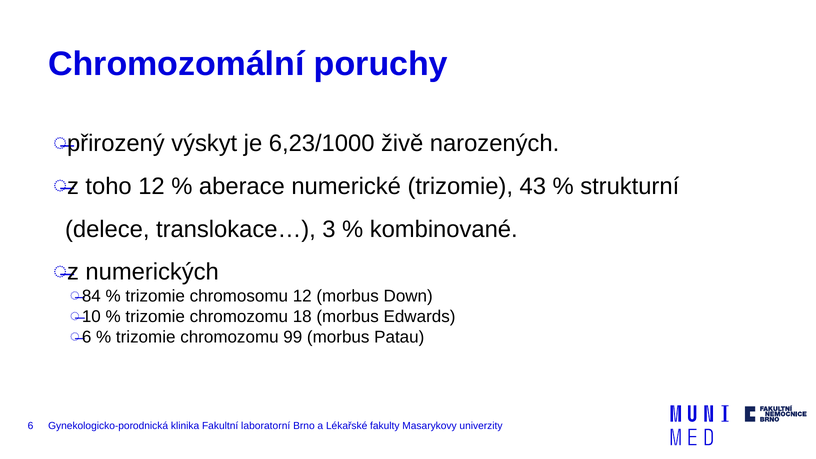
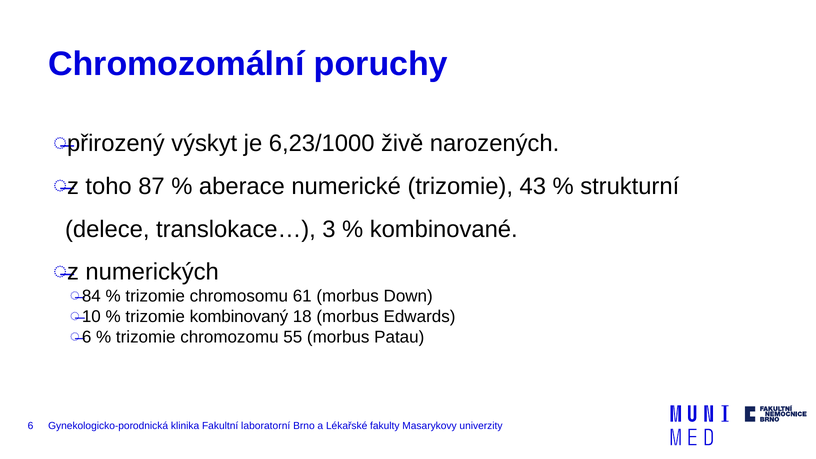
toho 12: 12 -> 87 (151, 186)
chromosomu 12: 12 -> 61 (302, 296)
chromozomu: chromozomu -> kombinovaný (239, 317)
99: 99 -> 55 (293, 337)
